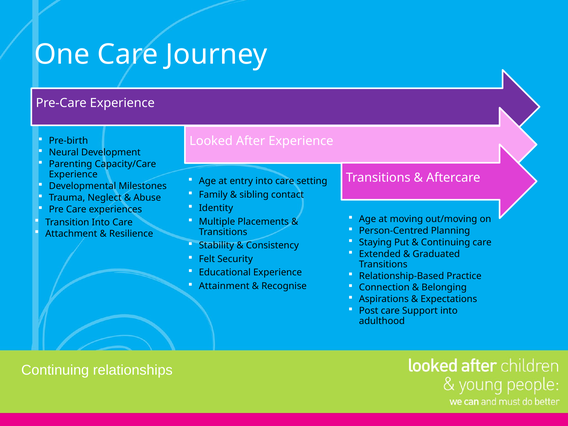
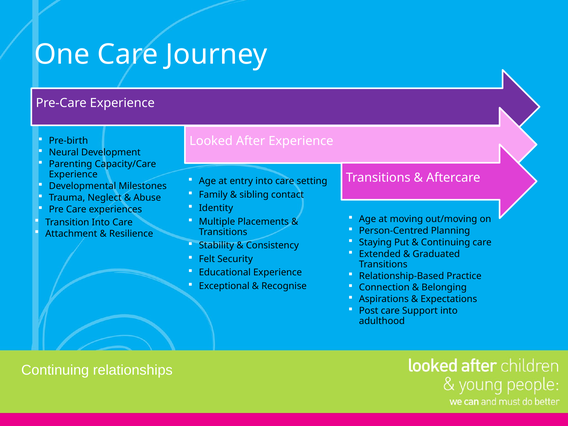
Attainment: Attainment -> Exceptional (224, 286)
